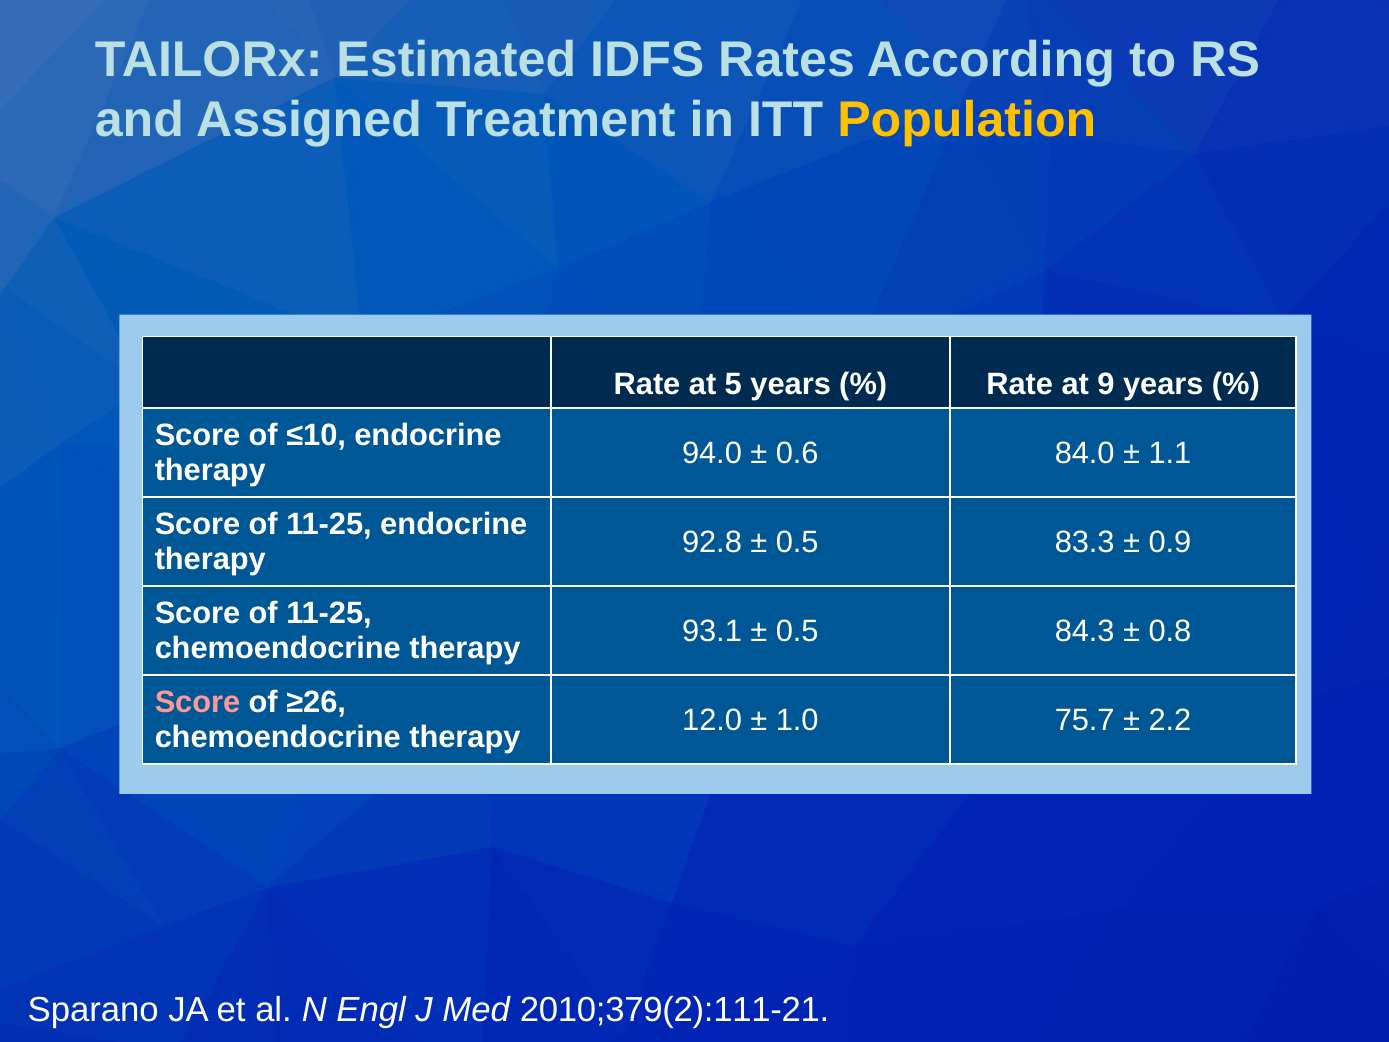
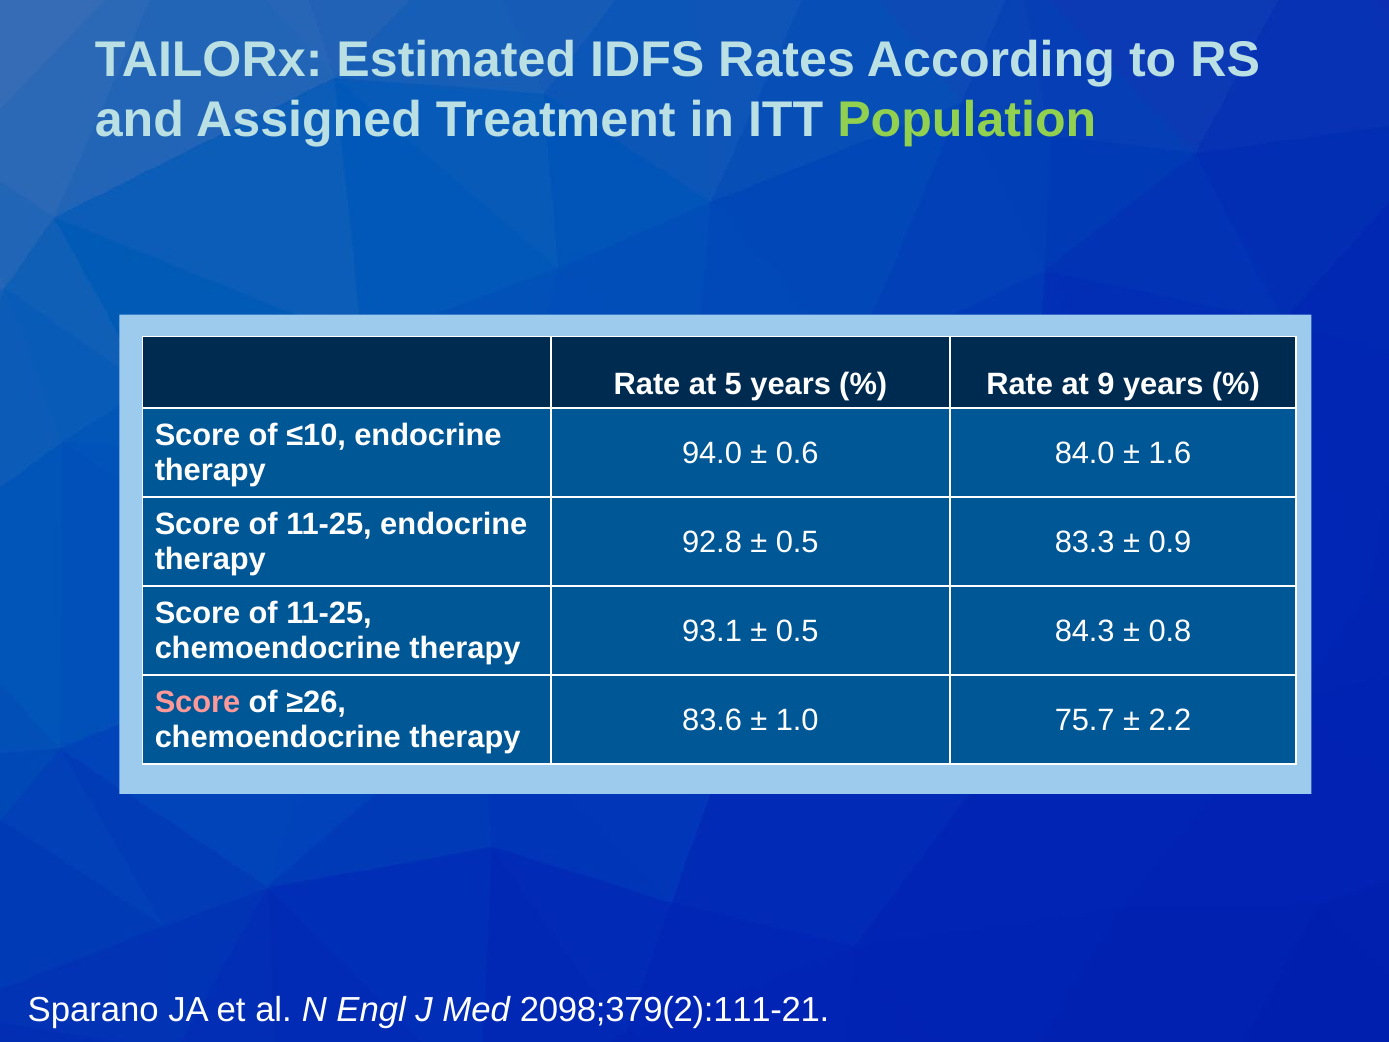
Population colour: yellow -> light green (967, 120)
1.1: 1.1 -> 1.6 (1170, 453)
12.0: 12.0 -> 83.6 (712, 720)
2010;379(2):111-21: 2010;379(2):111-21 -> 2098;379(2):111-21 (675, 1009)
